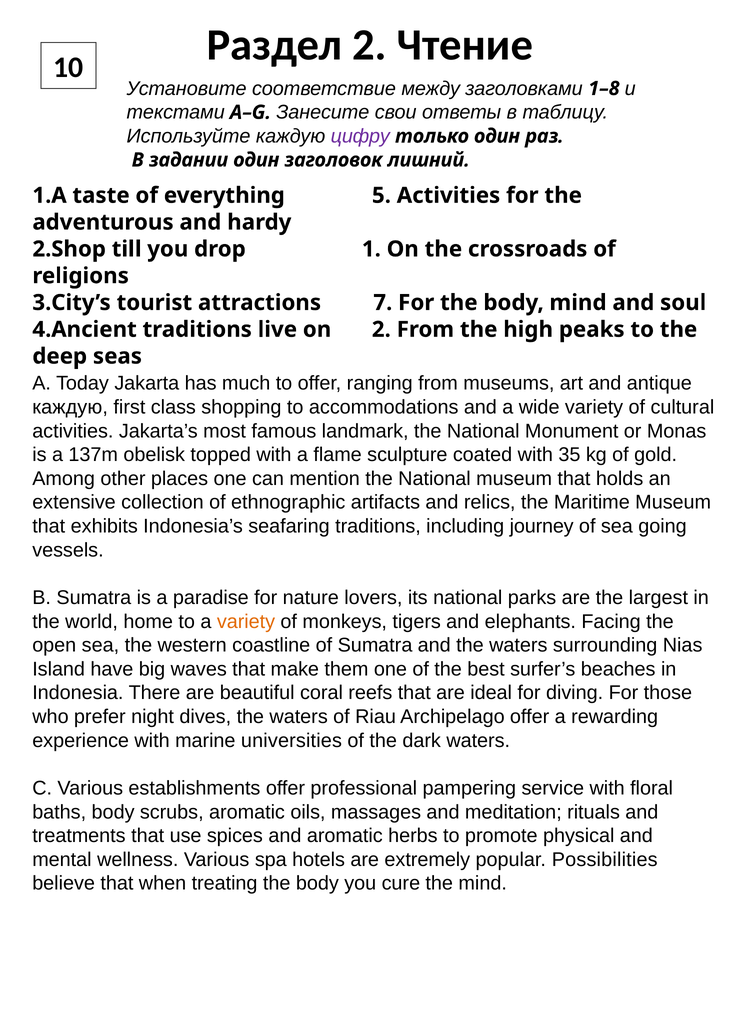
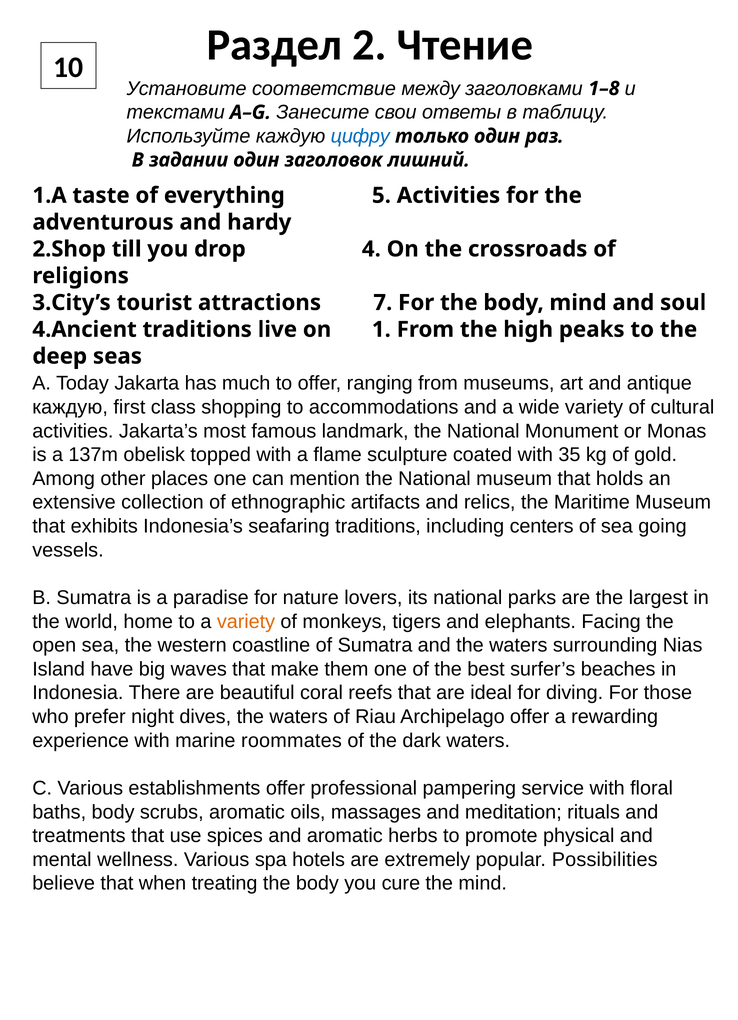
цифру colour: purple -> blue (360, 136)
1: 1 -> 4 (371, 249)
on 2: 2 -> 1 (381, 329)
journey: journey -> centers (542, 526)
universities: universities -> roommates (291, 740)
